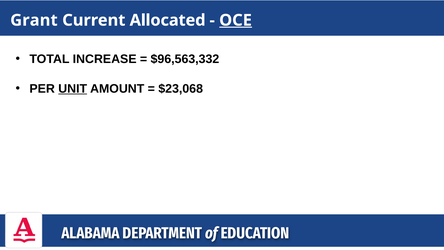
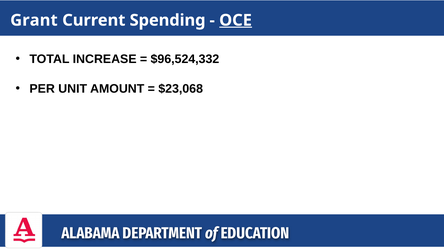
Allocated: Allocated -> Spending (168, 20)
$96,563,332: $96,563,332 -> $96,524,332 (185, 59)
UNIT underline: present -> none (73, 89)
